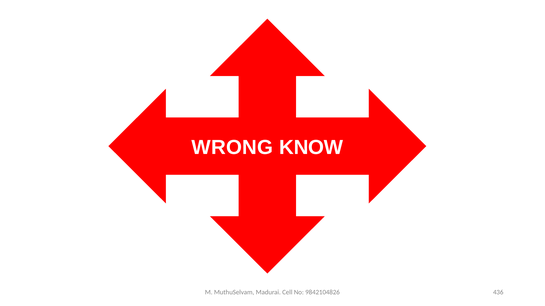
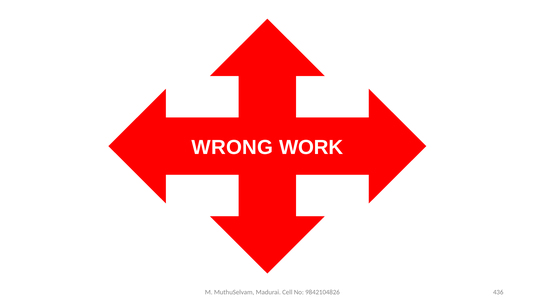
KNOW: KNOW -> WORK (311, 148)
